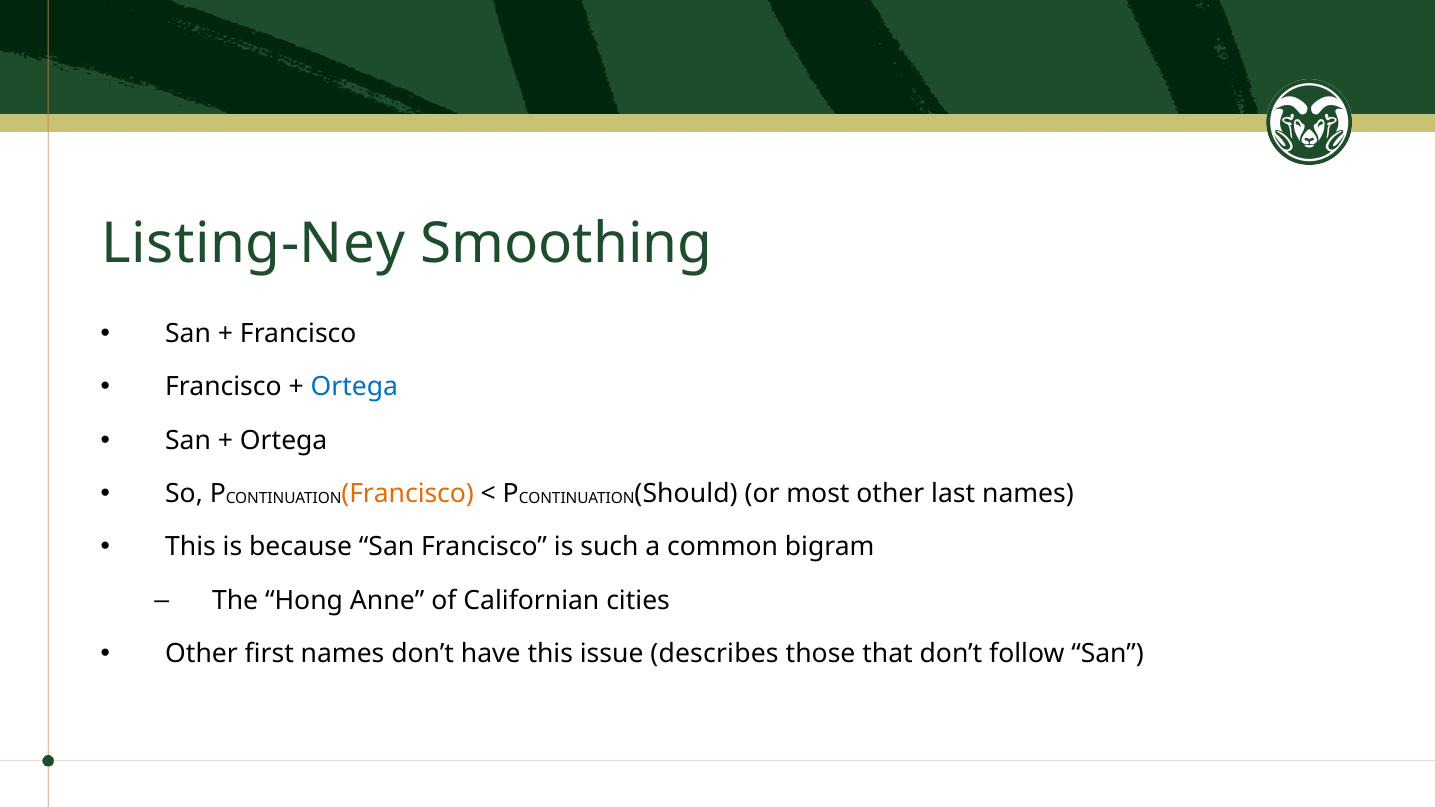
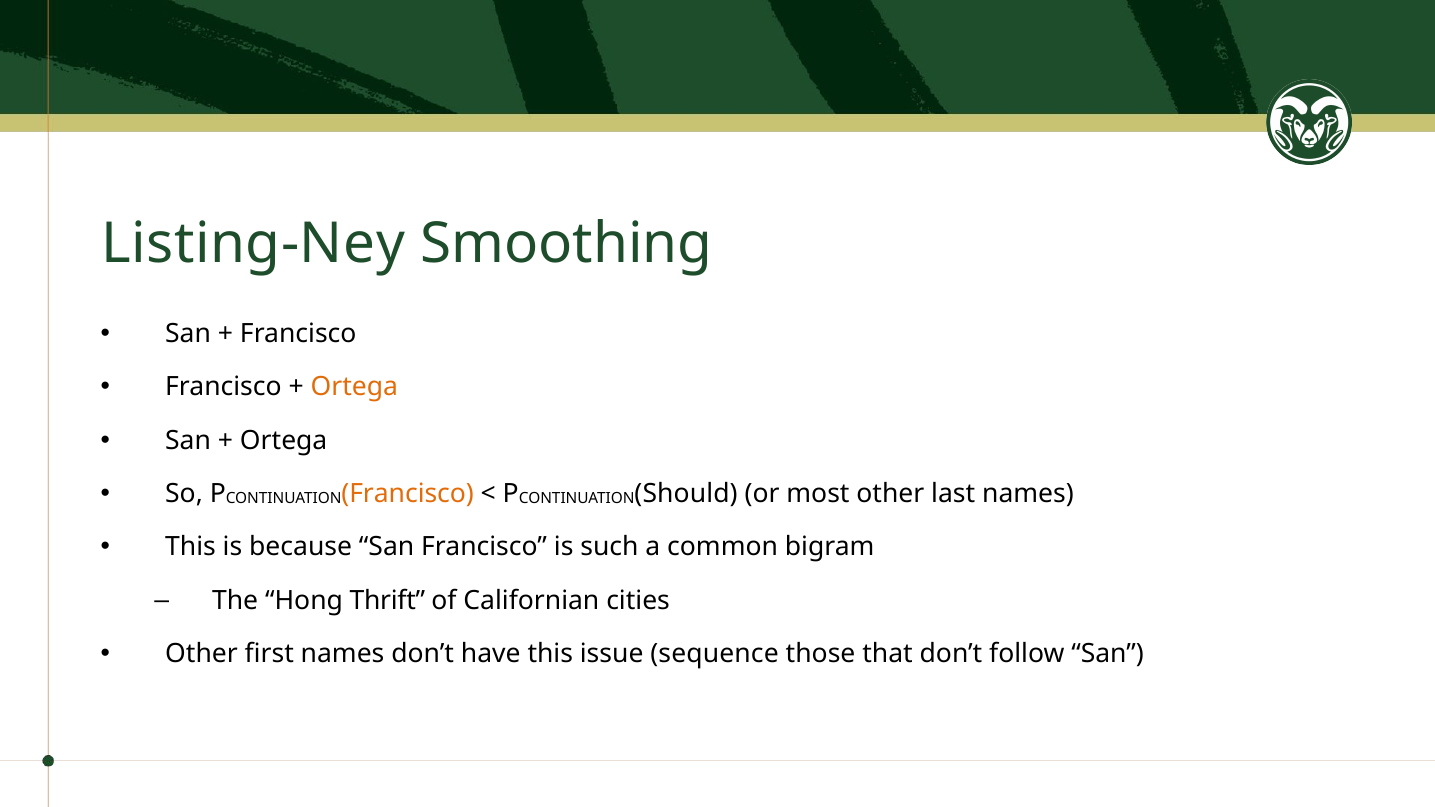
Ortega colour: blue -> orange (354, 387)
Anne: Anne -> Thrift (387, 600)
describes: describes -> sequence (715, 654)
